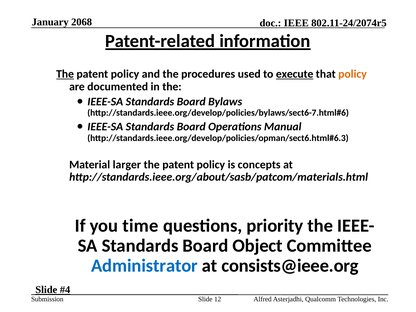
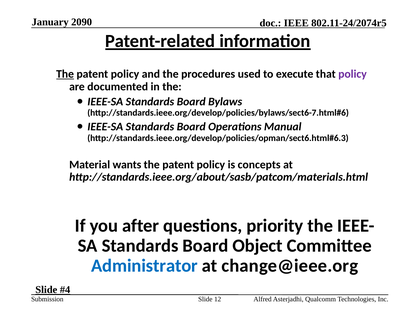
2068: 2068 -> 2090 (82, 22)
execute underline: present -> none (295, 74)
policy colour: orange -> purple (353, 74)
larger: larger -> wants (127, 165)
time: time -> after (141, 226)
consists@ieee.org: consists@ieee.org -> change@ieee.org (290, 266)
